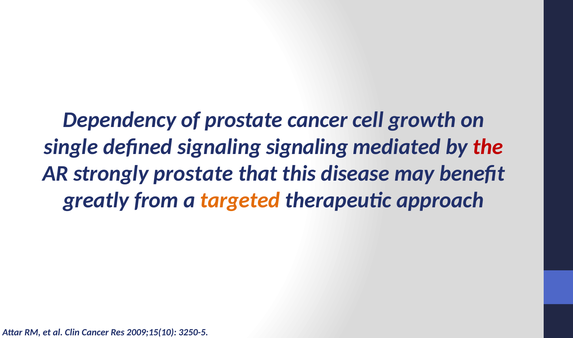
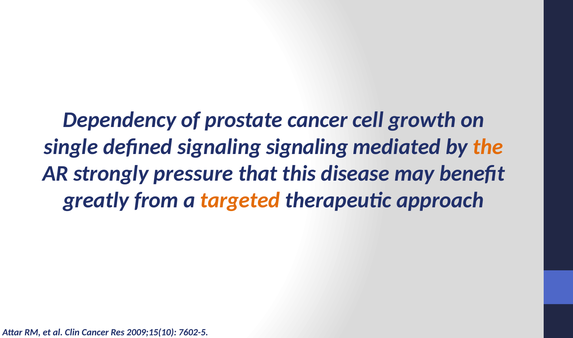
the colour: red -> orange (488, 147)
strongly prostate: prostate -> pressure (193, 174)
3250-5: 3250-5 -> 7602-5 (193, 333)
